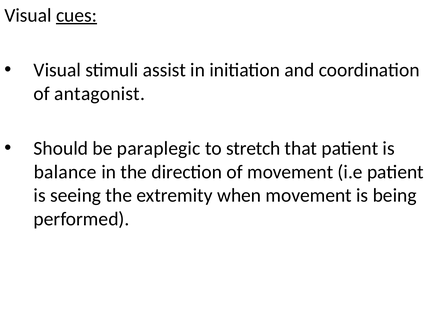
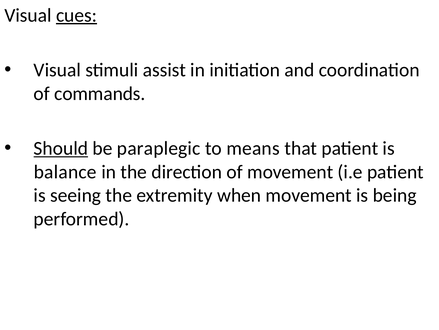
antagonist: antagonist -> commands (100, 93)
Should underline: none -> present (61, 148)
stretch: stretch -> means (253, 148)
